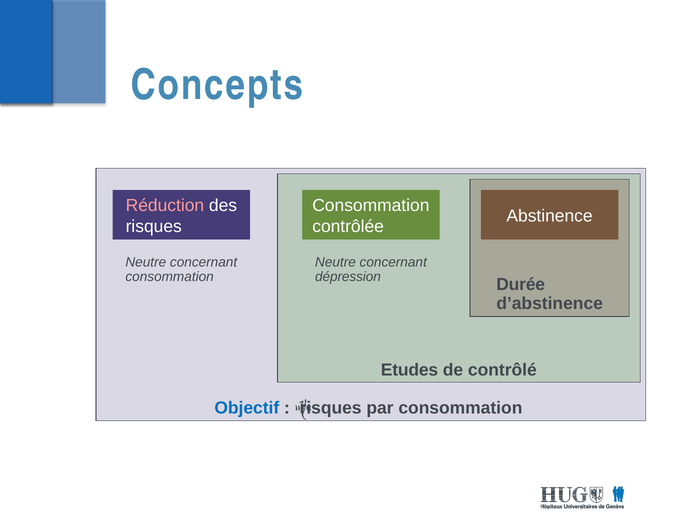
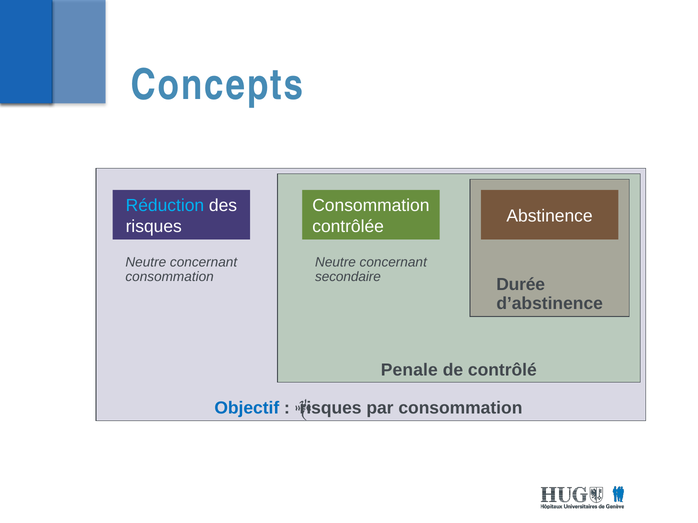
Réduction colour: pink -> light blue (165, 206)
dépression: dépression -> secondaire (348, 277)
Etudes: Etudes -> Penale (409, 371)
